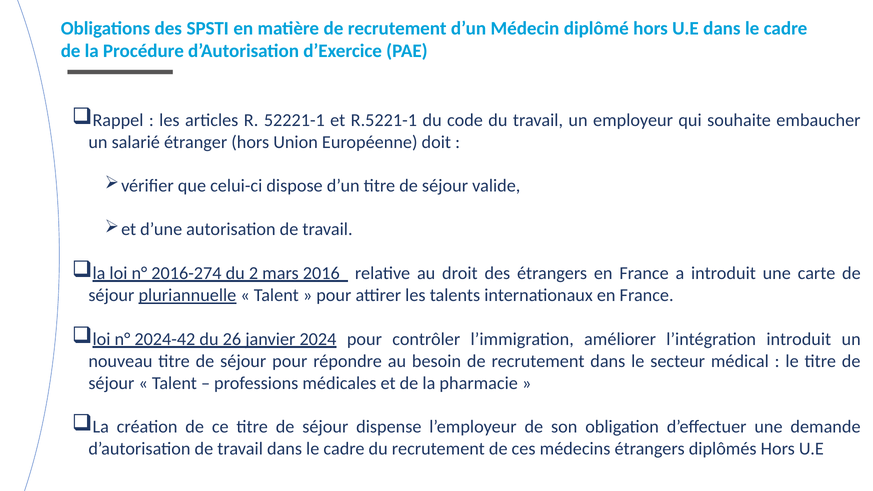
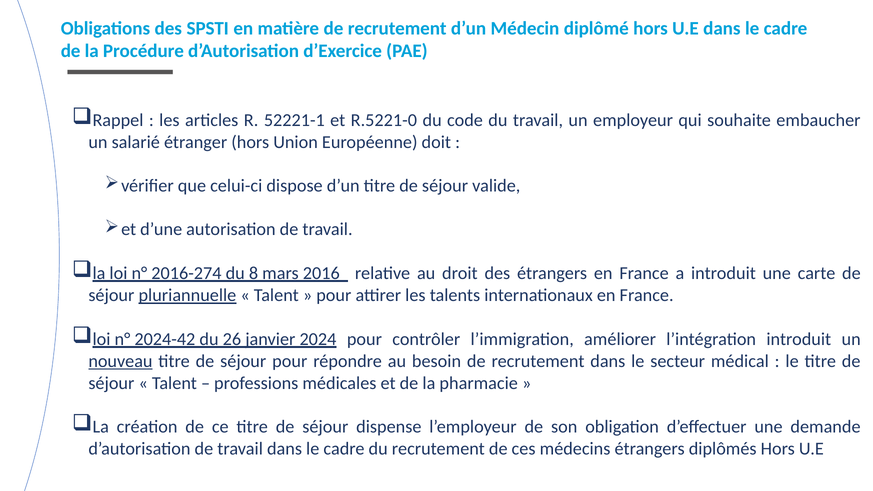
R.5221-1: R.5221-1 -> R.5221-0 (384, 120)
2: 2 -> 8 (254, 273)
nouveau underline: none -> present (120, 361)
